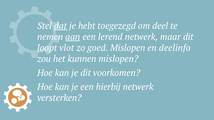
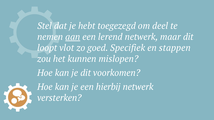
dat underline: present -> none (61, 26)
goed Mislopen: Mislopen -> Specifiek (128, 48)
deelinfo: deelinfo -> stappen (175, 48)
